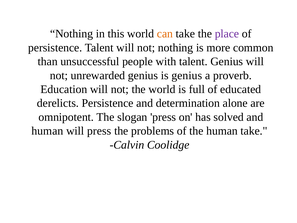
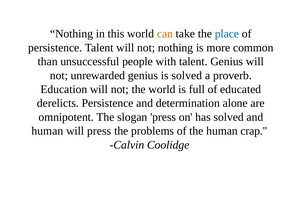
place colour: purple -> blue (227, 34)
is genius: genius -> solved (187, 75)
human take: take -> crap (254, 131)
